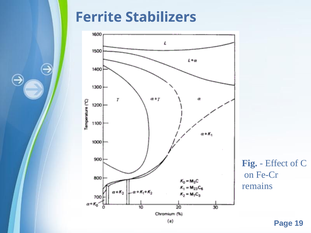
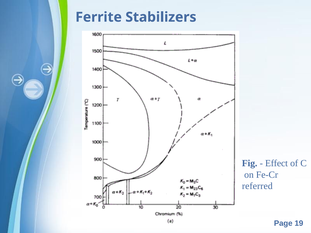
remains: remains -> referred (257, 186)
